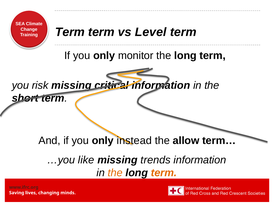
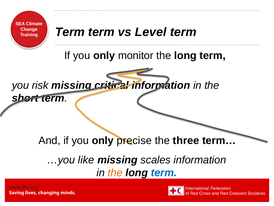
instead: instead -> precise (134, 140)
allow: allow -> three (186, 140)
trends: trends -> scales (156, 160)
term colour: orange -> blue (164, 172)
